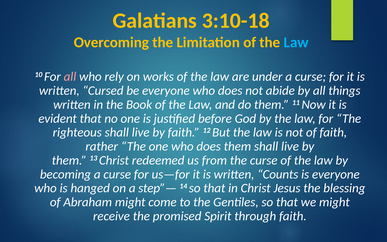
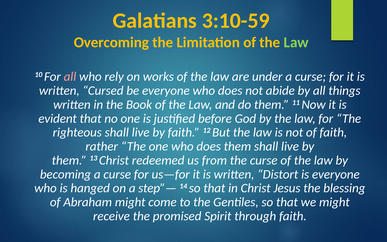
3:10-18: 3:10-18 -> 3:10-59 (236, 21)
Law colour: light blue -> light green (296, 42)
Counts: Counts -> Distort (278, 174)
